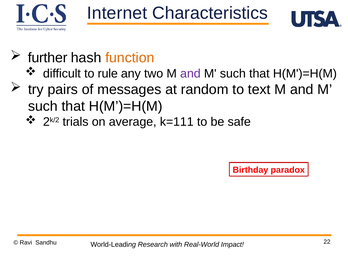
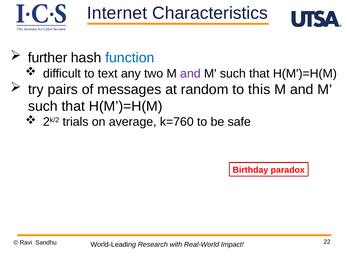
function colour: orange -> blue (130, 58)
rule: rule -> text (108, 74)
text: text -> this (259, 89)
k=111: k=111 -> k=760 (177, 122)
